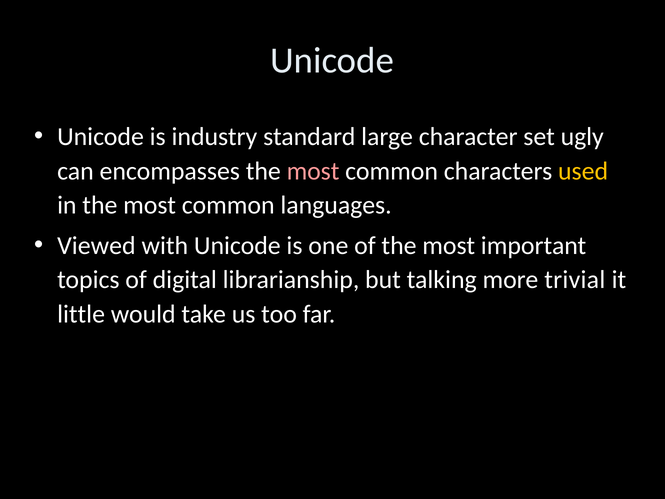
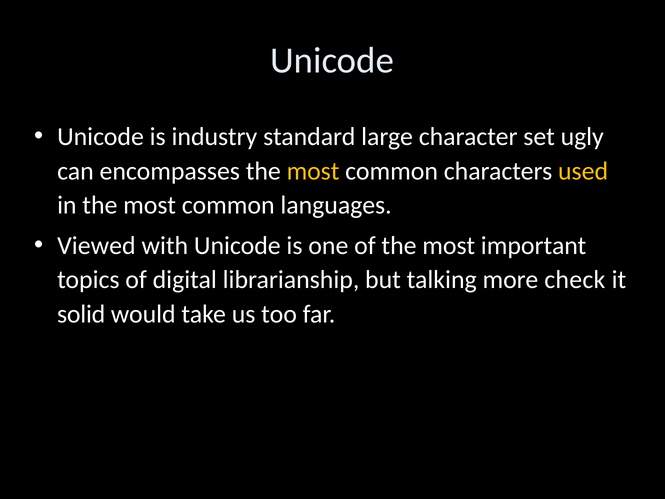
most colour: pink -> yellow (313, 171)
trivial: trivial -> check (575, 280)
little: little -> solid (81, 314)
